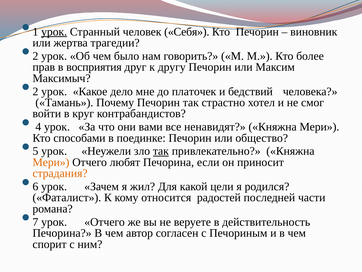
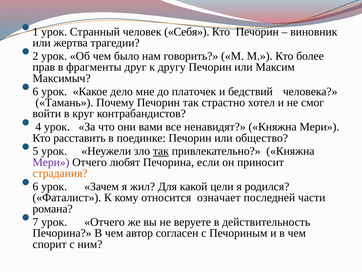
урок underline: present -> none (54, 32)
восприятия: восприятия -> фрагменты (94, 67)
2: 2 -> 6 (35, 91)
способами: способами -> расставить (79, 138)
Мери colour: orange -> purple (51, 162)
радостей: радостей -> означает (219, 197)
